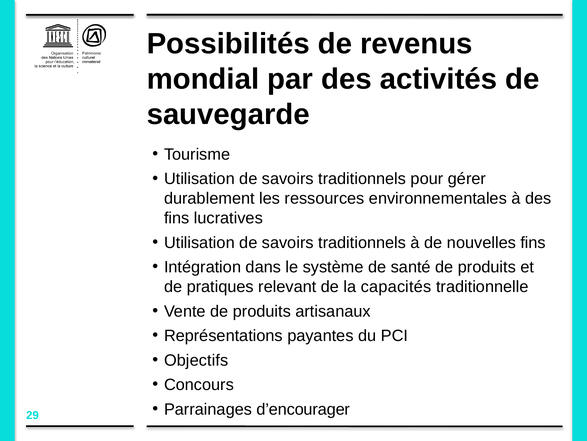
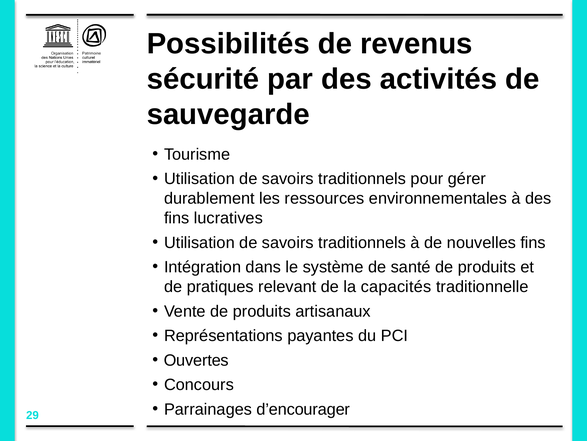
mondial: mondial -> sécurité (203, 79)
Objectifs: Objectifs -> Ouvertes (196, 360)
